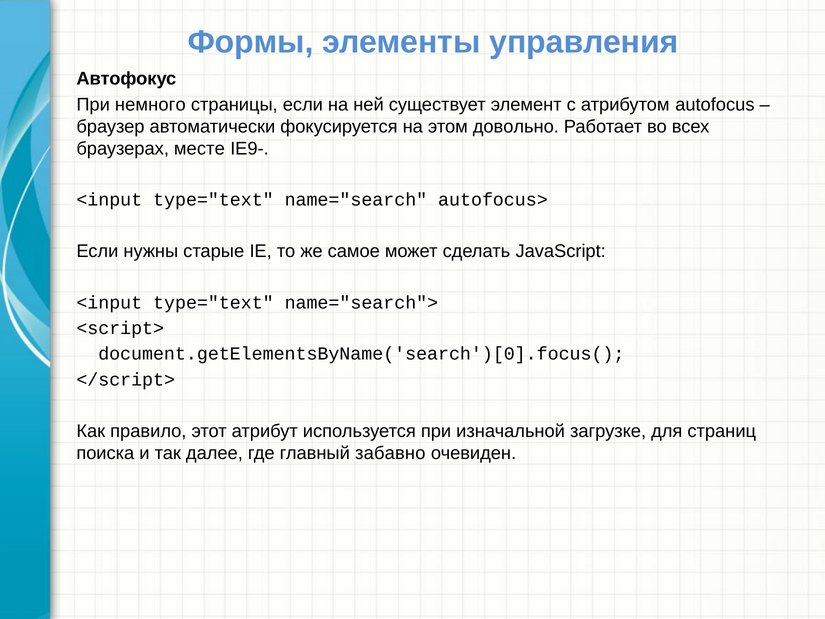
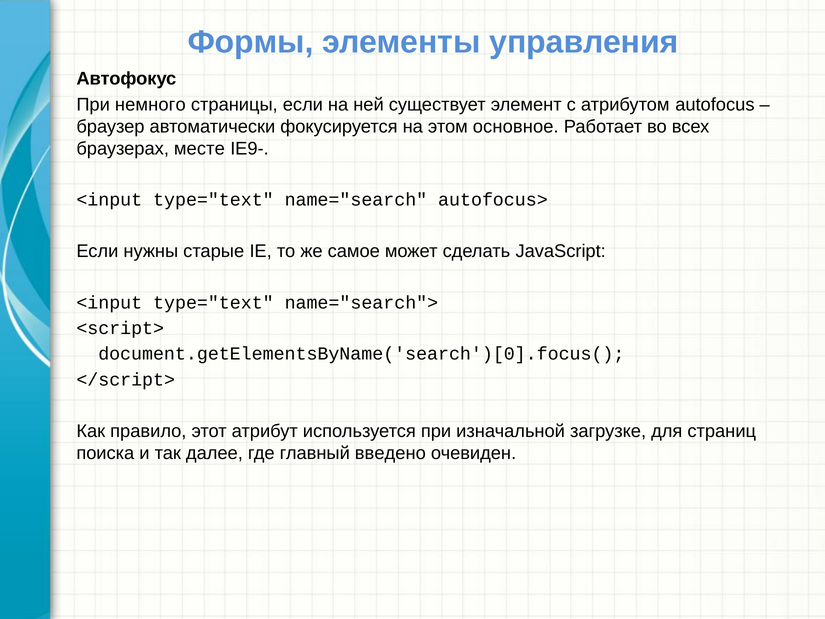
довольно: довольно -> основное (516, 127)
забавно: забавно -> введено (390, 453)
